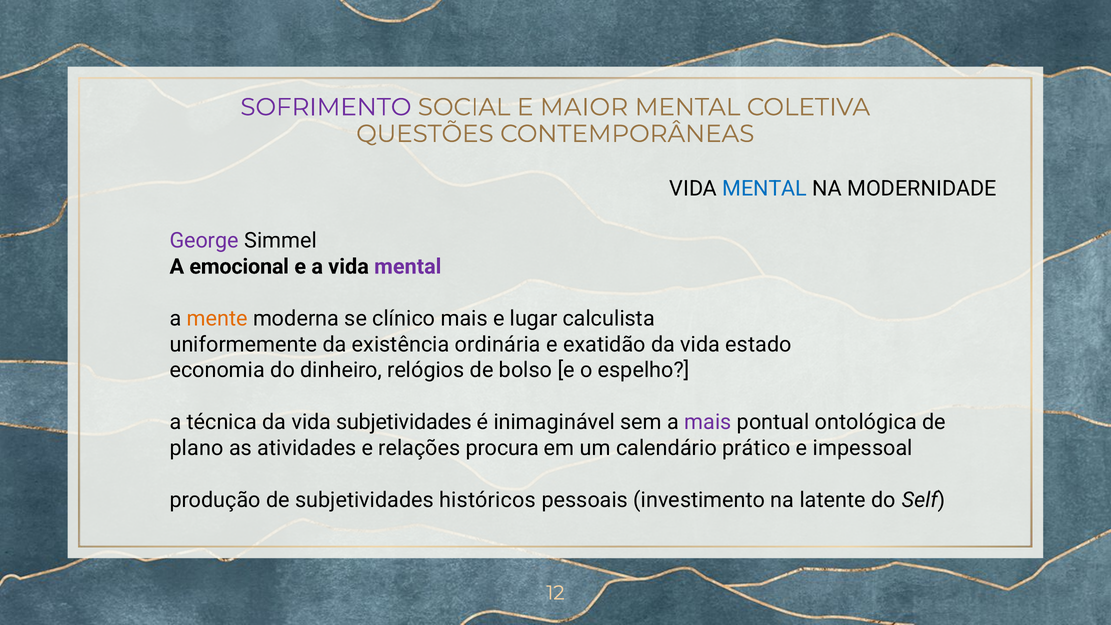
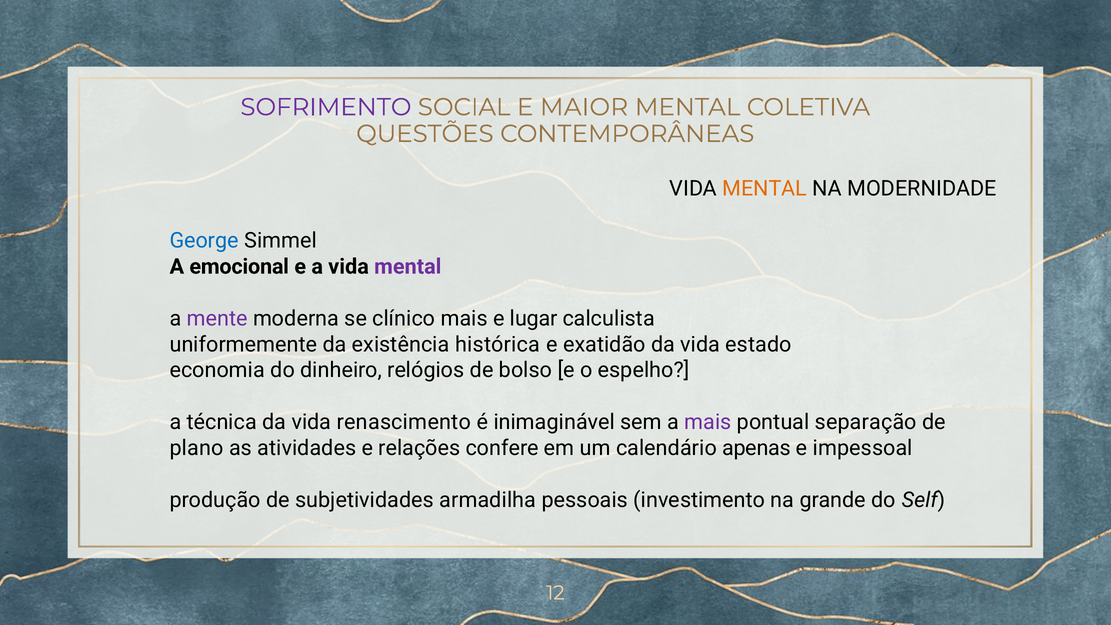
MENTAL colour: blue -> orange (765, 189)
George colour: purple -> blue (204, 241)
mente colour: orange -> purple (217, 318)
ordinária: ordinária -> histórica (498, 344)
vida subjetividades: subjetividades -> renascimento (404, 422)
ontológica: ontológica -> separação (866, 422)
procura: procura -> confere (502, 448)
prático: prático -> apenas (757, 448)
históricos: históricos -> armadilha (488, 500)
latente: latente -> grande (833, 500)
